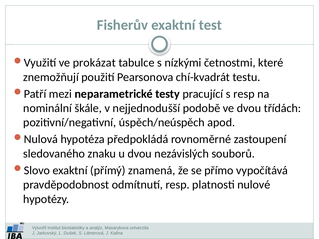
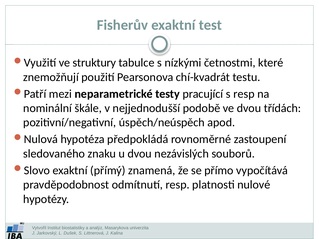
prokázat: prokázat -> struktury (94, 63)
